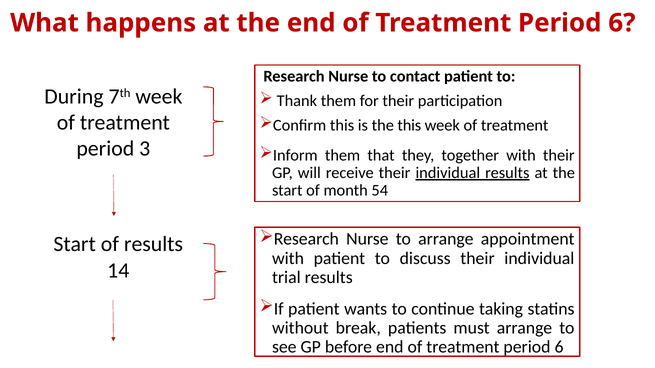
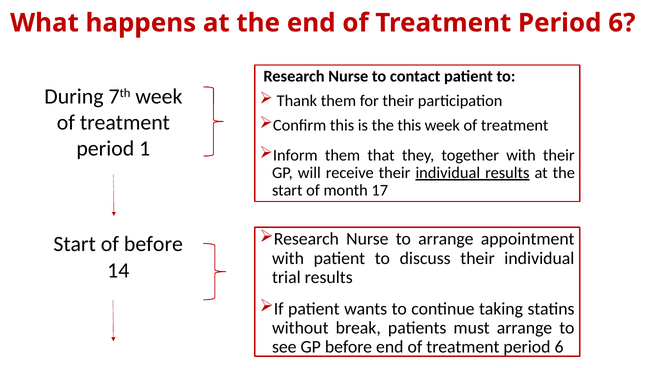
3: 3 -> 1 (145, 149)
54: 54 -> 17 (380, 191)
of results: results -> before (153, 244)
